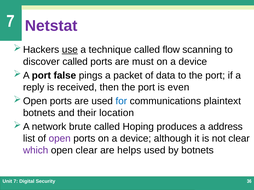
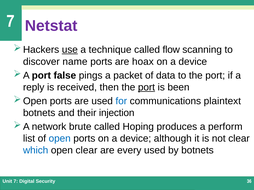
discover called: called -> name (75, 62)
must: must -> hoax (143, 62)
port underline: none -> present (146, 87)
even: even -> been (179, 87)
location: location -> injection (117, 113)
address: address -> perform (225, 127)
open colour: purple -> blue (60, 139)
which colour: purple -> blue (36, 151)
helps: helps -> every (129, 151)
